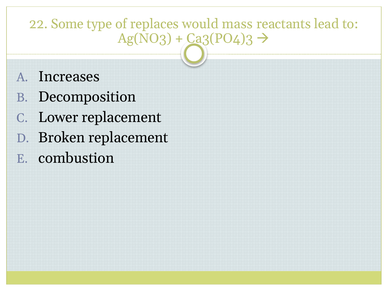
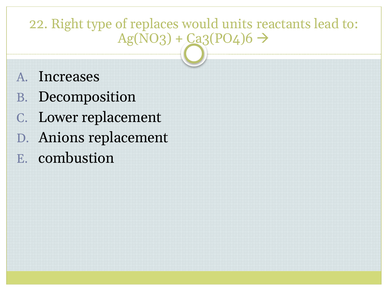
Some: Some -> Right (67, 24)
mass: mass -> units (237, 24)
Ca3(PO4)3: Ca3(PO4)3 -> Ca3(PO4)6 (220, 39)
Broken: Broken -> Anions (62, 138)
